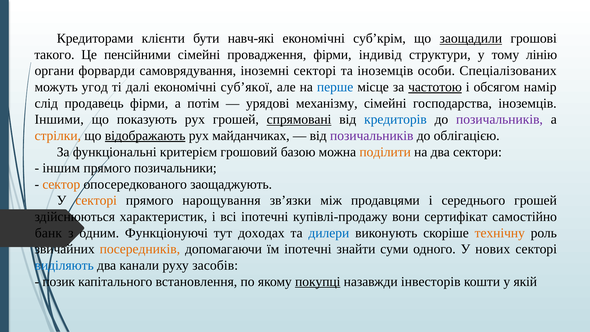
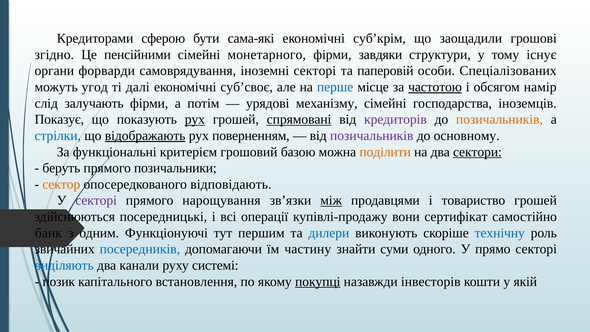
клієнти: клієнти -> сферою (163, 38)
навч-які: навч-які -> сама-які (251, 38)
заощадили underline: present -> none (471, 38)
такого: такого -> згідно (54, 55)
провадження: провадження -> монетарного (267, 55)
індивід: індивід -> завдяки (380, 55)
лінію: лінію -> існує (541, 55)
та іноземців: іноземців -> паперовій (385, 71)
суб’якої: суб’якої -> суб’своє (247, 87)
продавець: продавець -> залучають (94, 103)
Іншими: Іншими -> Показує (59, 119)
рух underline: none -> present (195, 119)
кредиторів colour: blue -> purple (395, 119)
позичальників colour: purple -> orange (499, 119)
стрілки colour: orange -> blue (58, 136)
майданчиках: майданчиках -> поверненням (251, 136)
облігацією: облігацією -> основному (467, 136)
сектори underline: none -> present (477, 152)
іншим: іншим -> беруть (61, 168)
заощаджують: заощаджують -> відповідають (231, 184)
секторі colour: orange -> purple (96, 200)
між underline: none -> present (331, 200)
середнього: середнього -> товариство (473, 200)
характеристик: характеристик -> посередницькі (163, 217)
всі іпотечні: іпотечні -> операції (265, 217)
доходах: доходах -> першим (261, 233)
технічну colour: orange -> blue (500, 233)
посередників colour: orange -> blue (140, 249)
їм іпотечні: іпотечні -> частину (308, 249)
нових: нових -> прямо (493, 249)
засобів: засобів -> системі (215, 265)
